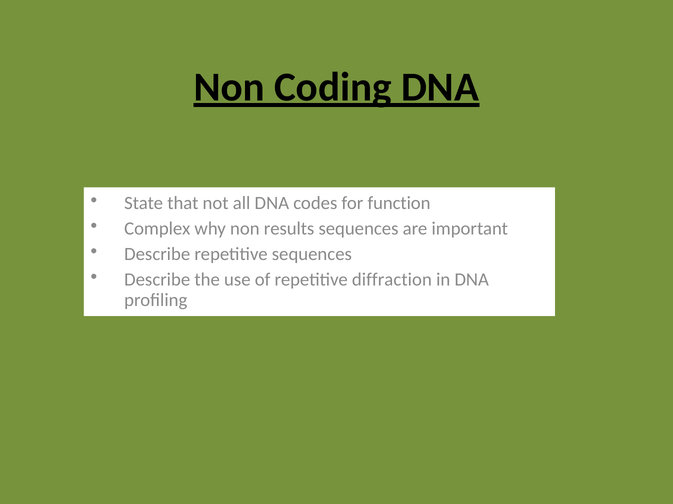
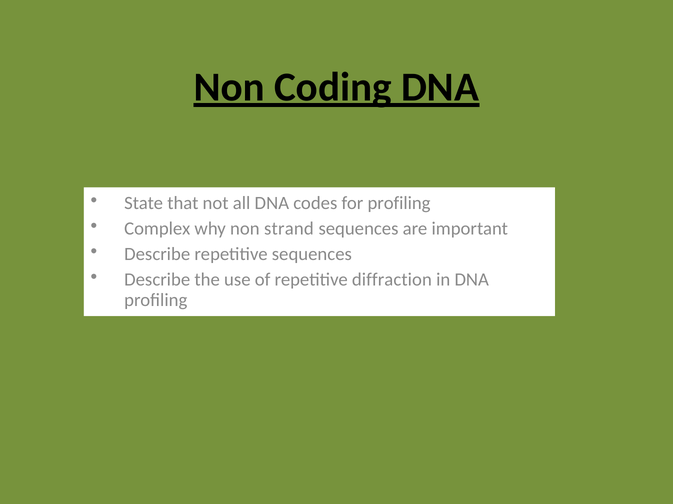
for function: function -> profiling (399, 204)
results: results -> strand (289, 229)
